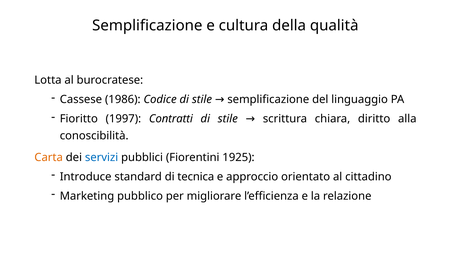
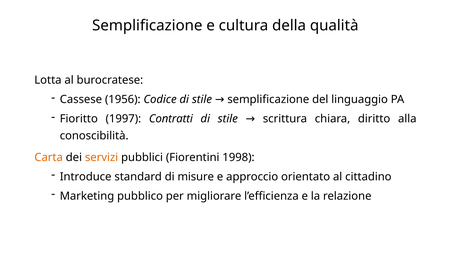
1986: 1986 -> 1956 (123, 99)
servizi colour: blue -> orange (102, 157)
1925: 1925 -> 1998 (238, 157)
tecnica: tecnica -> misure (196, 176)
